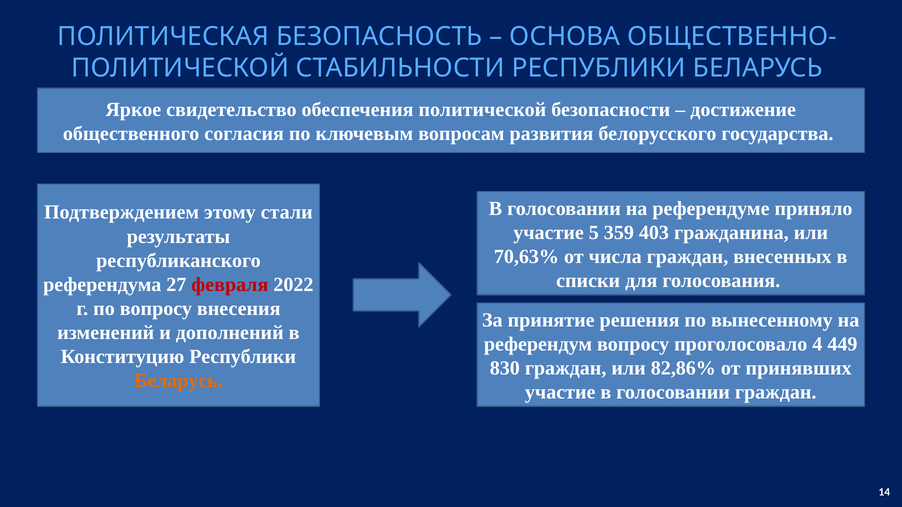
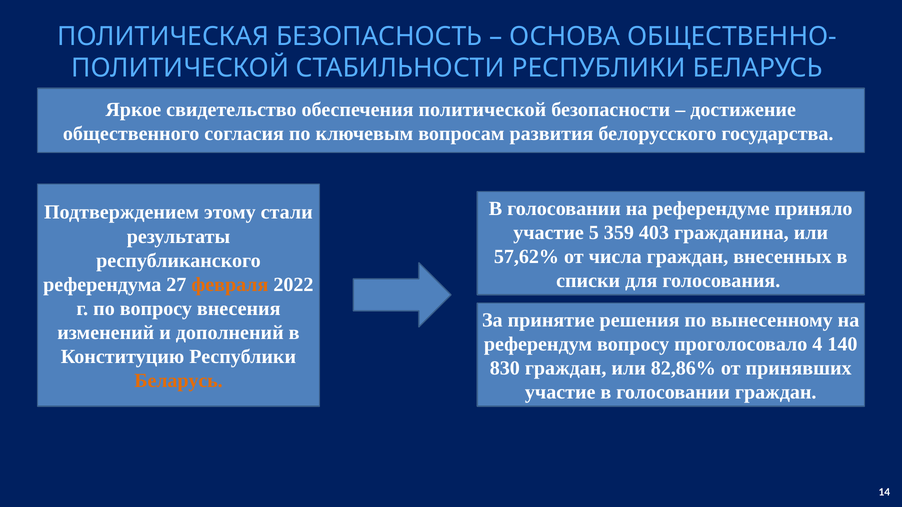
70,63%: 70,63% -> 57,62% (526, 257)
февраля colour: red -> orange (230, 285)
449: 449 -> 140 (842, 344)
